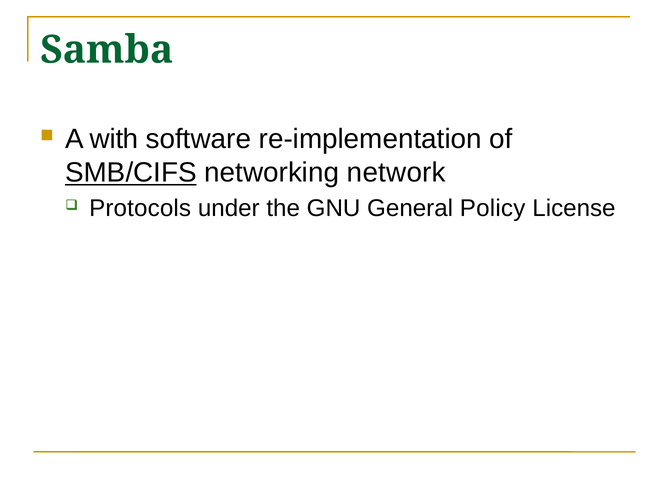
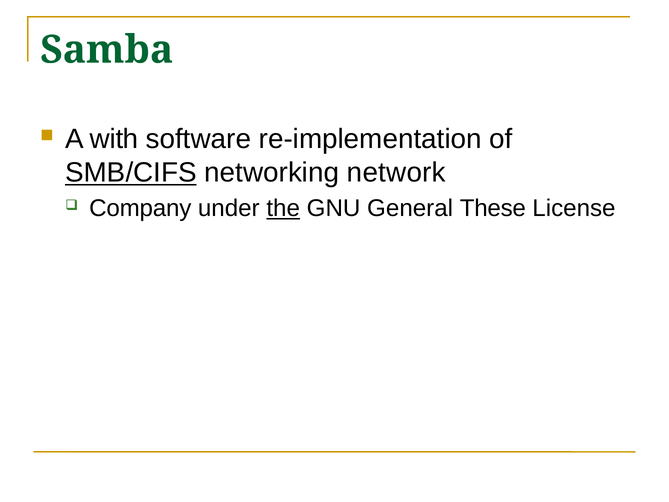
Protocols: Protocols -> Company (140, 208)
the underline: none -> present (283, 208)
Policy: Policy -> These (493, 208)
